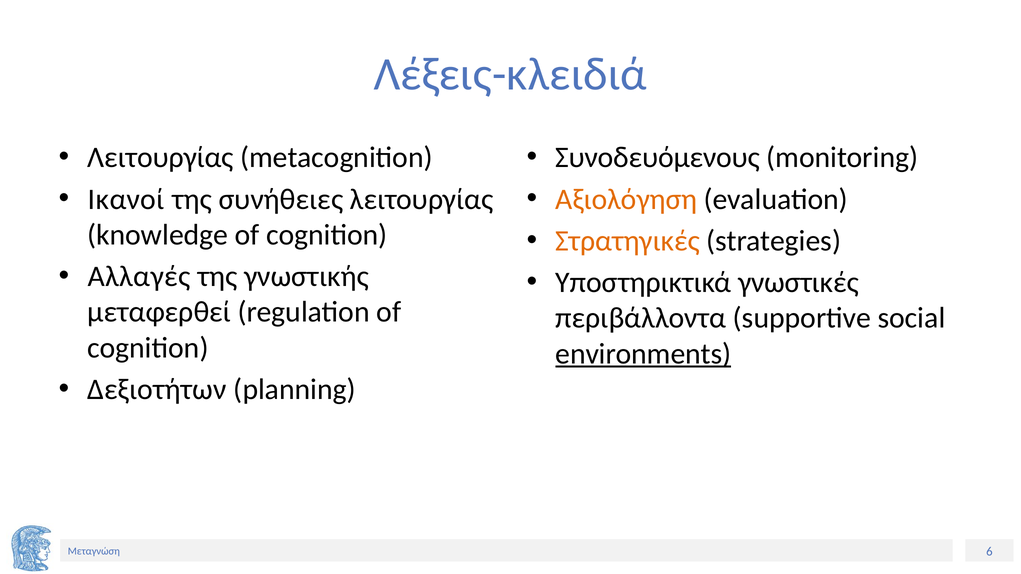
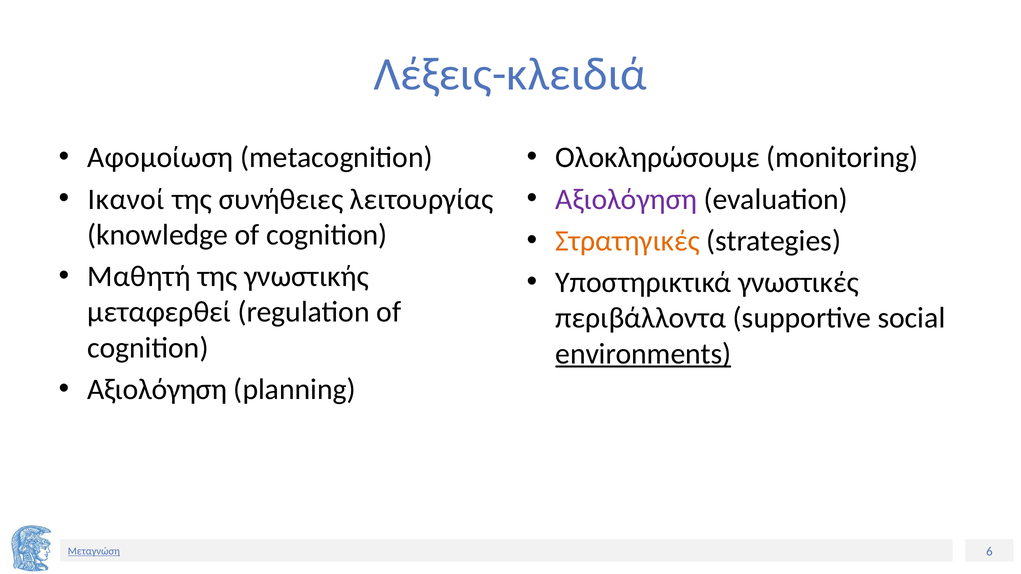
Λειτουργίας: Λειτουργίας -> Αφομοίωση (160, 158)
Συνοδευόμενους: Συνοδευόμενους -> Ολοκληρώσουμε (658, 158)
Αξιολόγηση colour: orange -> purple (626, 199)
Αλλαγές: Αλλαγές -> Μαθητή (139, 277)
Δεξιοτήτων: Δεξιοτήτων -> Αξιολόγηση (157, 390)
Μεταγνώση underline: none -> present (94, 551)
